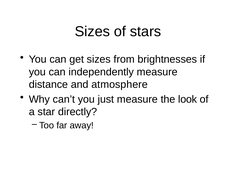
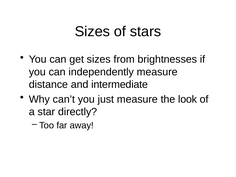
atmosphere: atmosphere -> intermediate (120, 85)
